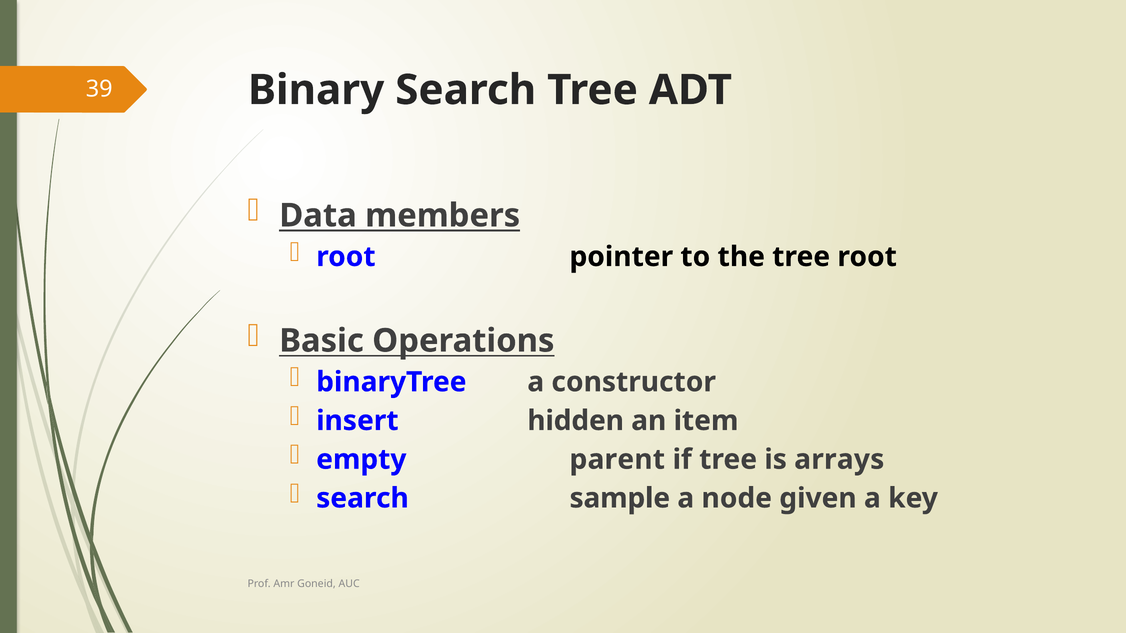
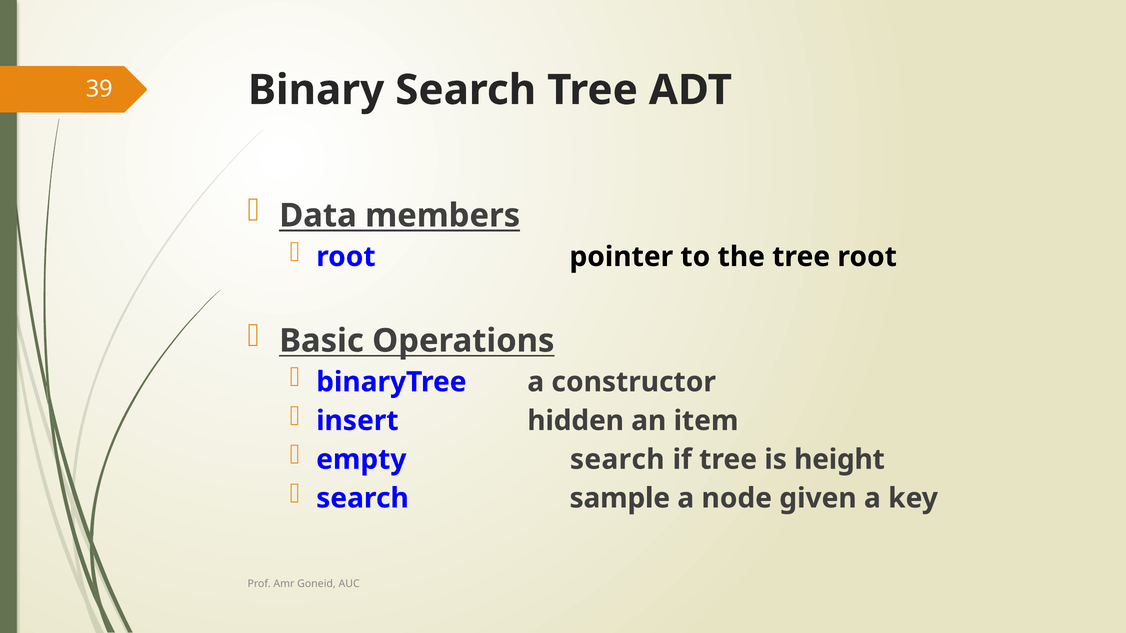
empty parent: parent -> search (617, 460)
arrays: arrays -> height (839, 460)
